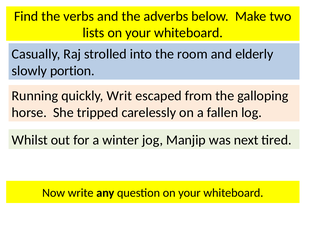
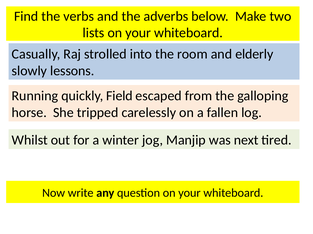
portion: portion -> lessons (72, 71)
Writ: Writ -> Field (119, 96)
